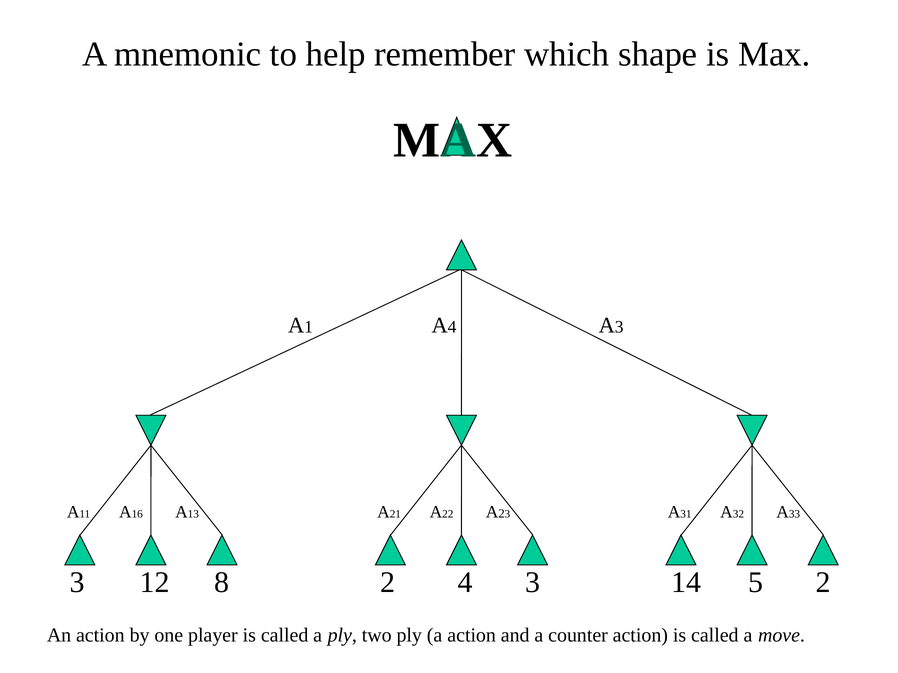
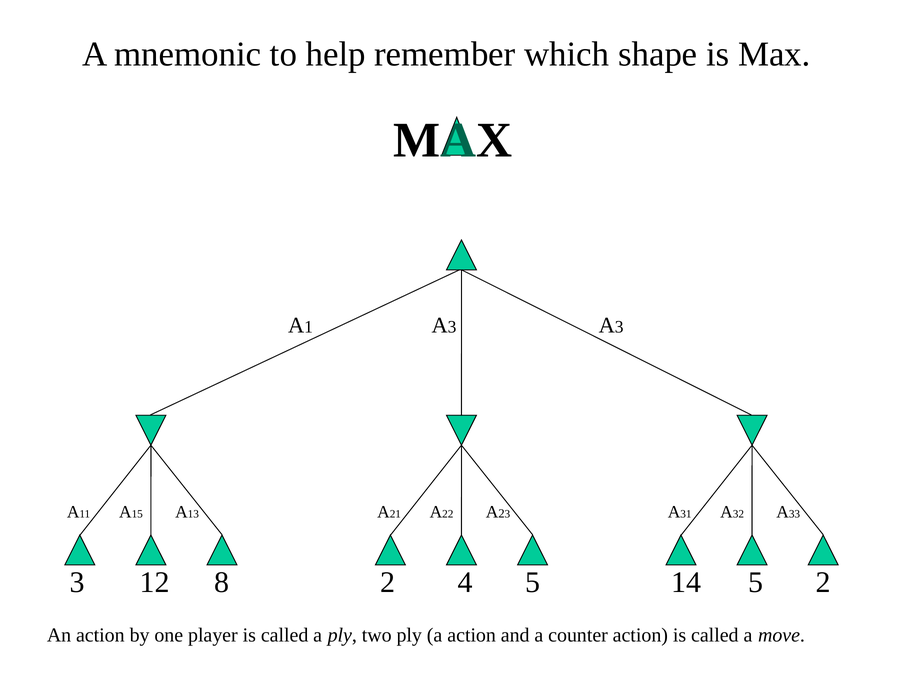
4: 4 -> 3 (452, 327)
16: 16 -> 15 (137, 515)
4 3: 3 -> 5 (532, 583)
